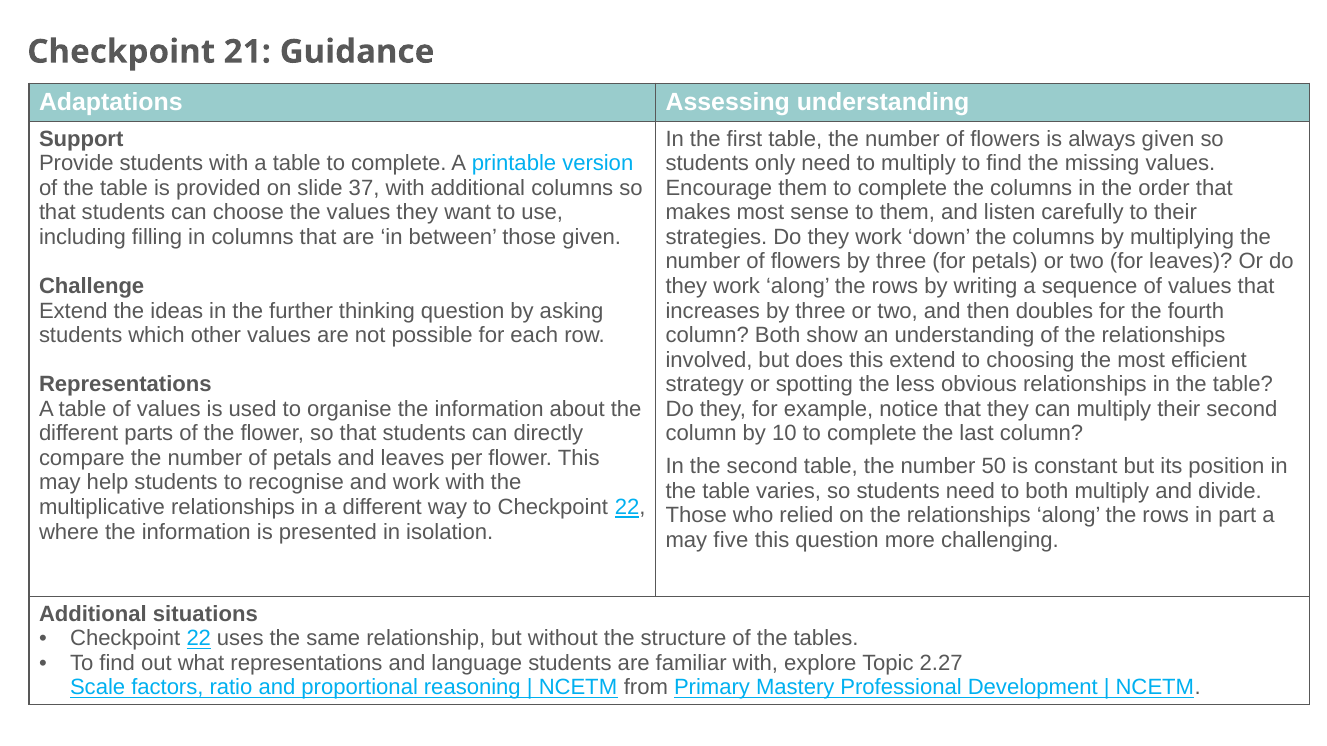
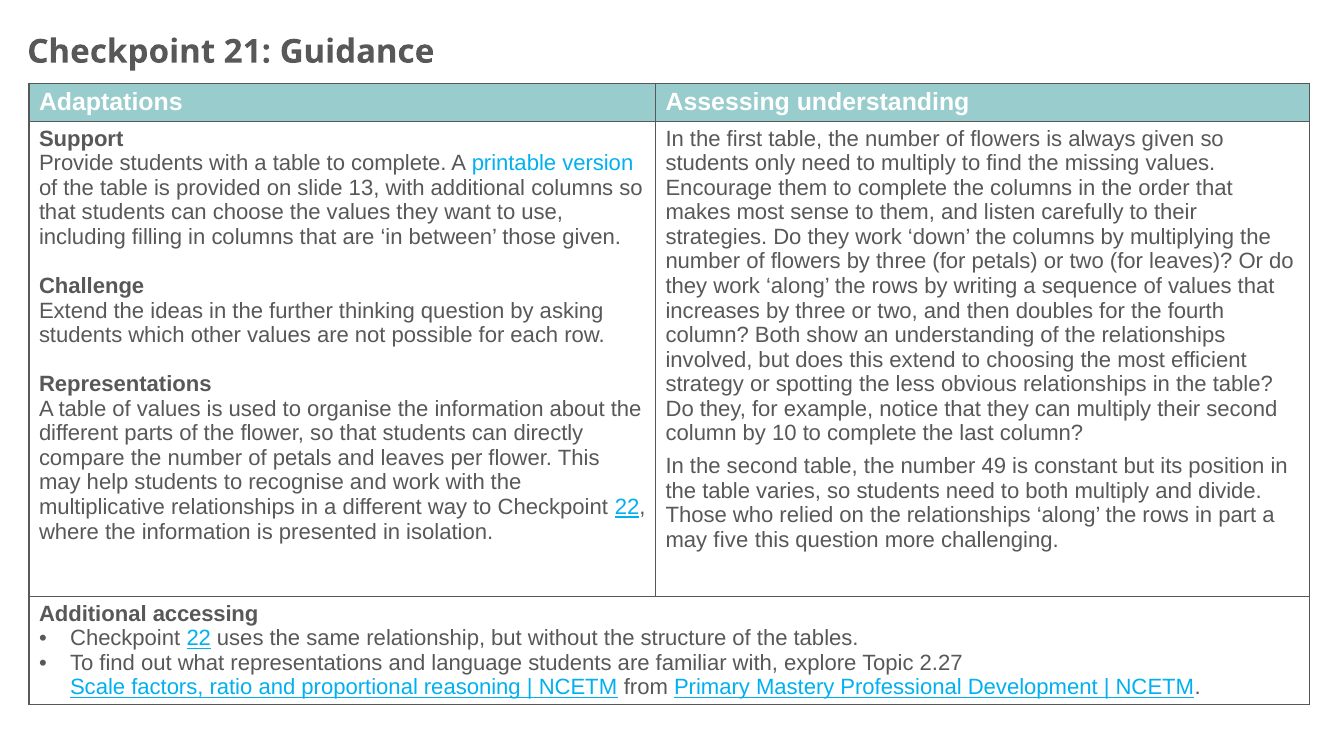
37: 37 -> 13 (364, 188)
50: 50 -> 49 (994, 467)
situations: situations -> accessing (206, 614)
